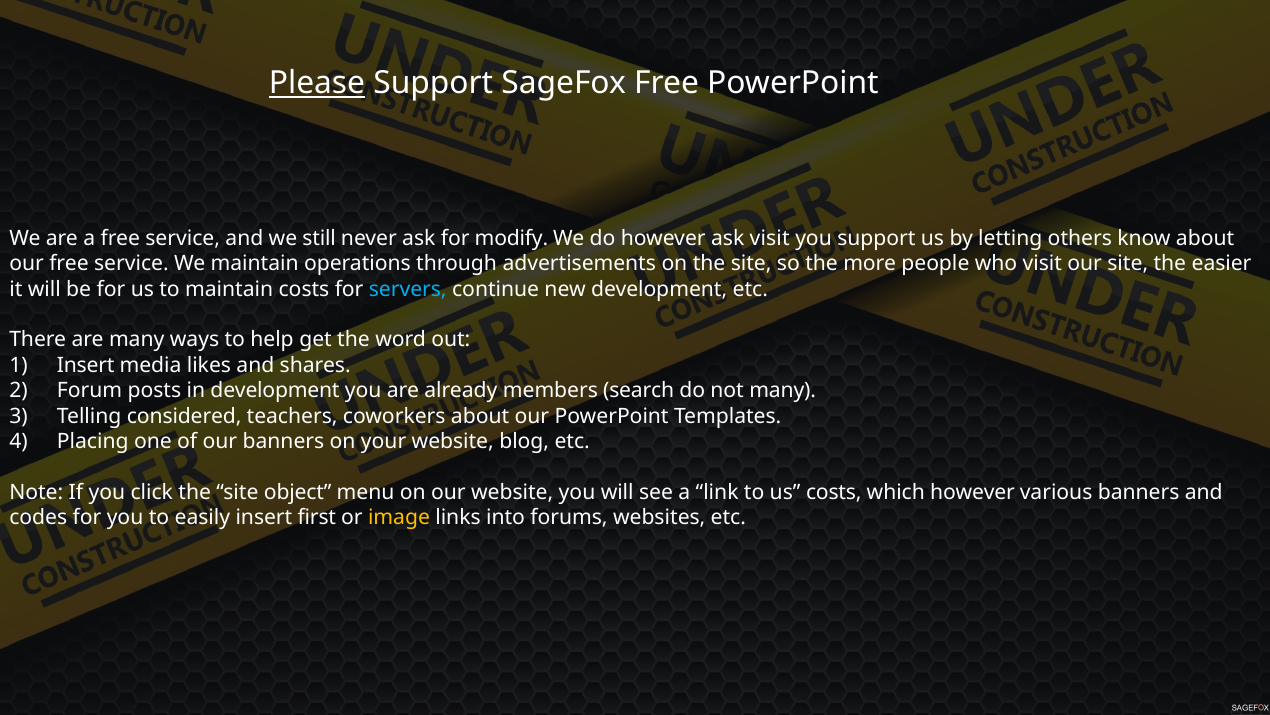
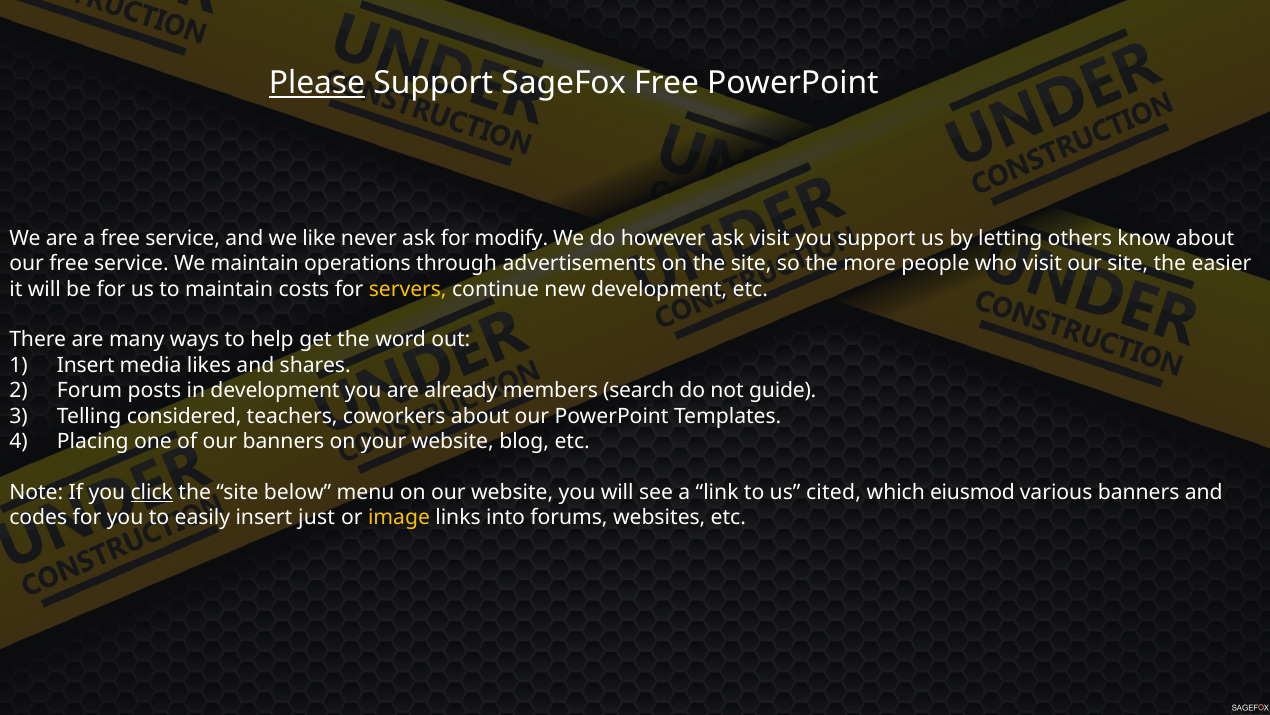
still: still -> like (319, 238)
servers colour: light blue -> yellow (408, 289)
not many: many -> guide (783, 390)
click underline: none -> present (152, 492)
object: object -> below (298, 492)
us costs: costs -> cited (834, 492)
which however: however -> eiusmod (972, 492)
first: first -> just (317, 517)
